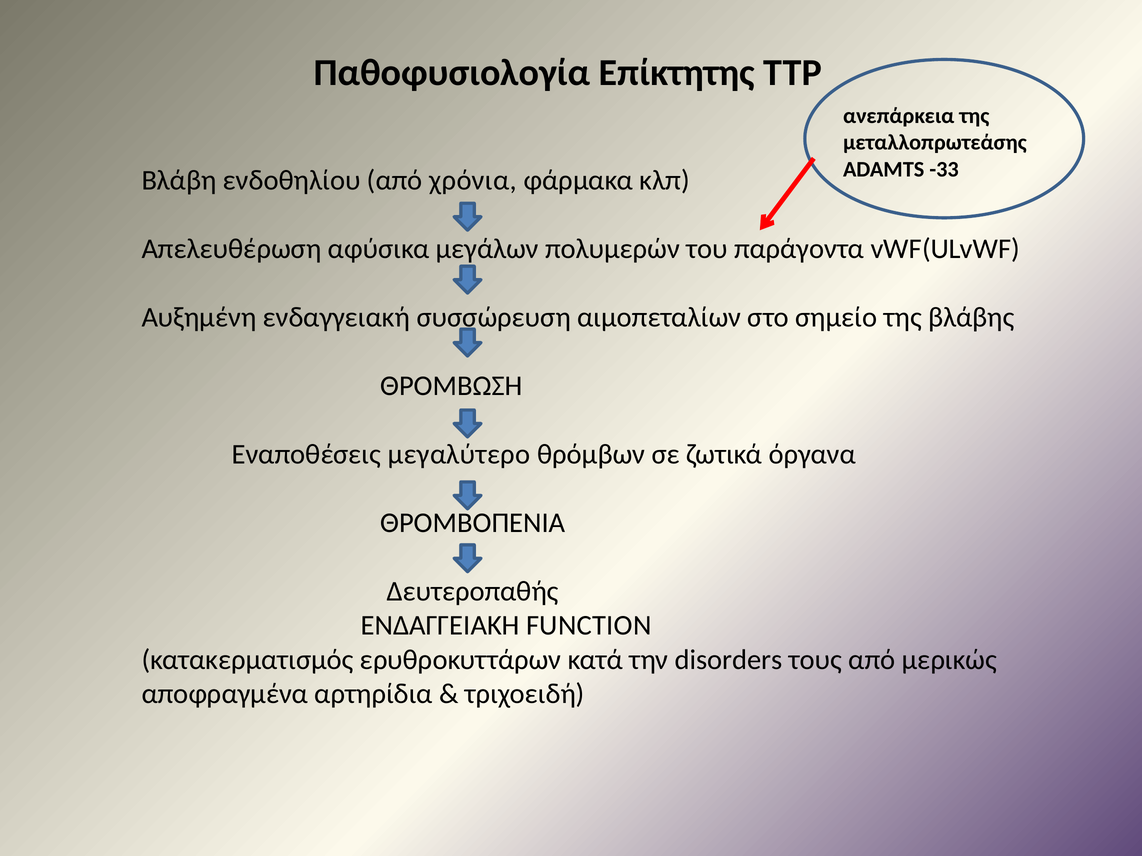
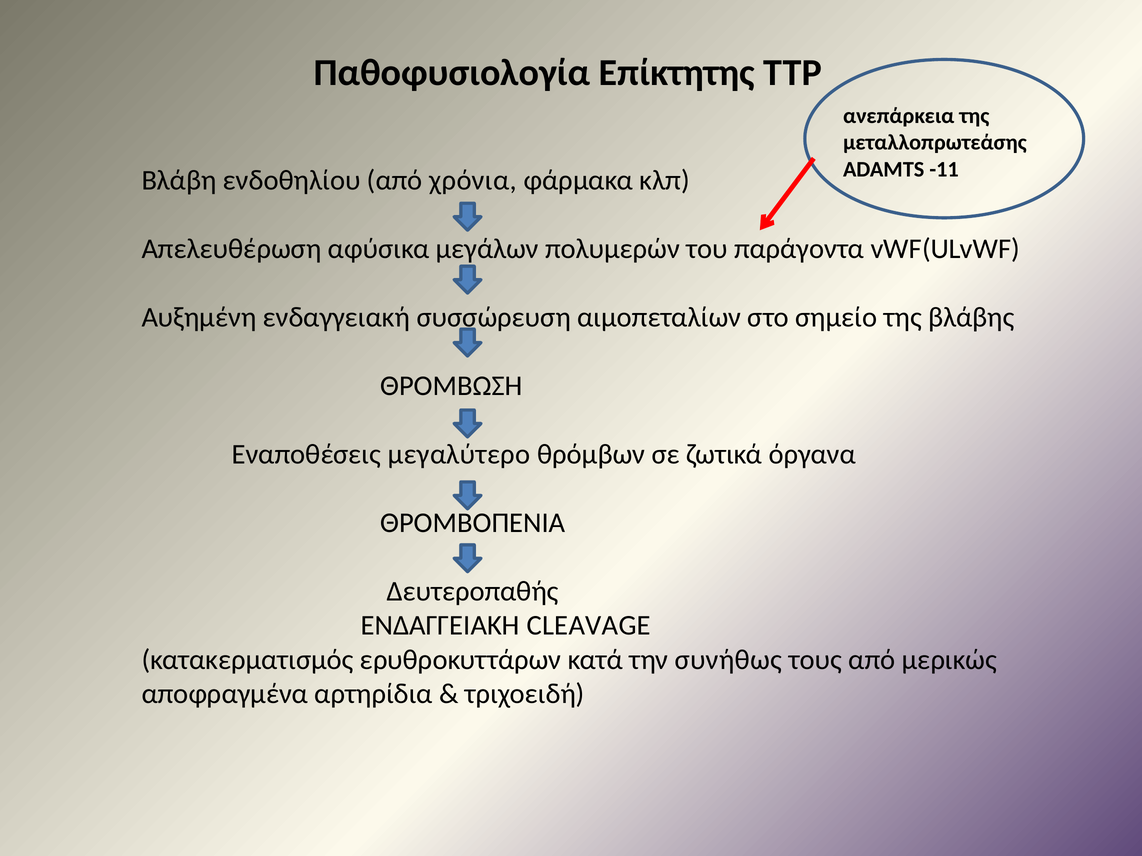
-33: -33 -> -11 (944, 169)
FUNCTION: FUNCTION -> CLEAVAGE (589, 626)
disorders: disorders -> συνήθως (728, 660)
